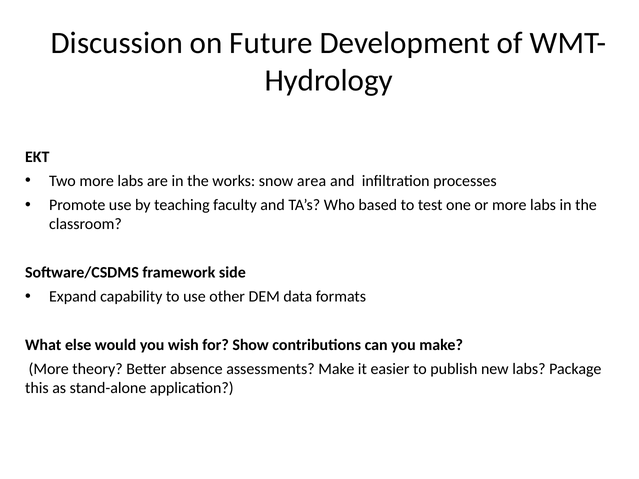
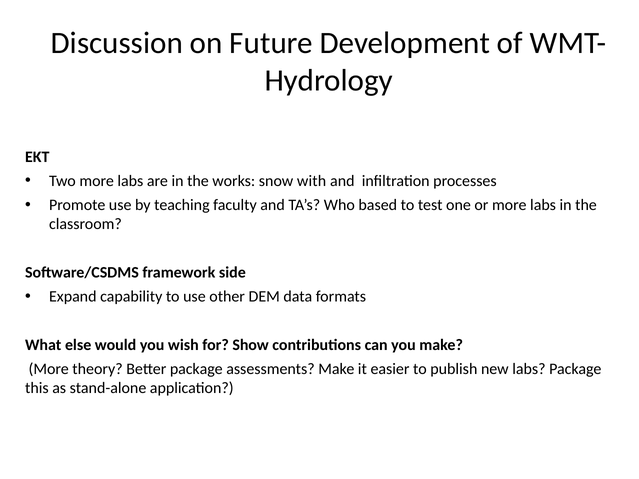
area: area -> with (312, 181)
Better absence: absence -> package (196, 369)
